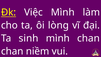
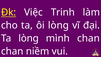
Việc Mình: Mình -> Trinh (63, 12)
Ta sinh: sinh -> lòng (29, 38)
